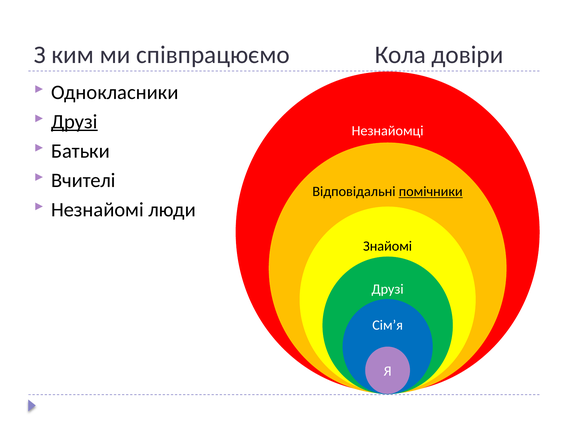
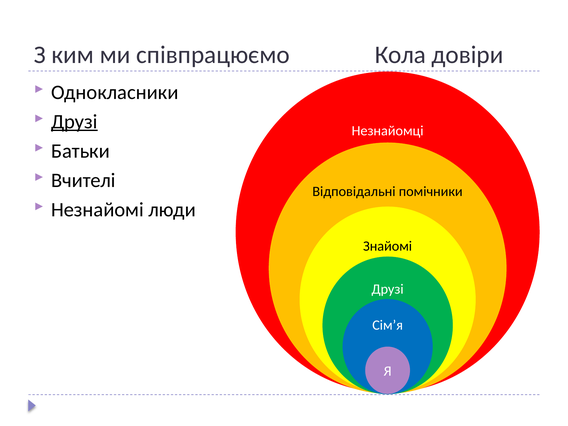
помічники underline: present -> none (431, 192)
